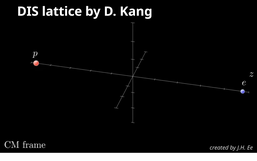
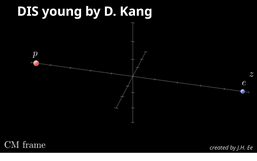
lattice: lattice -> young (62, 11)
